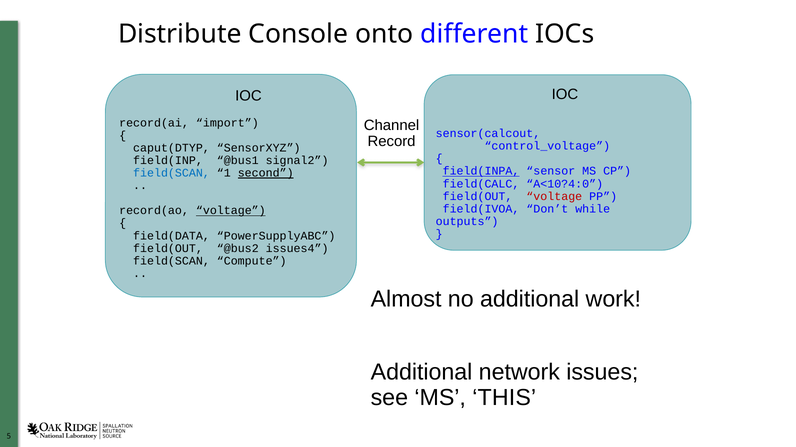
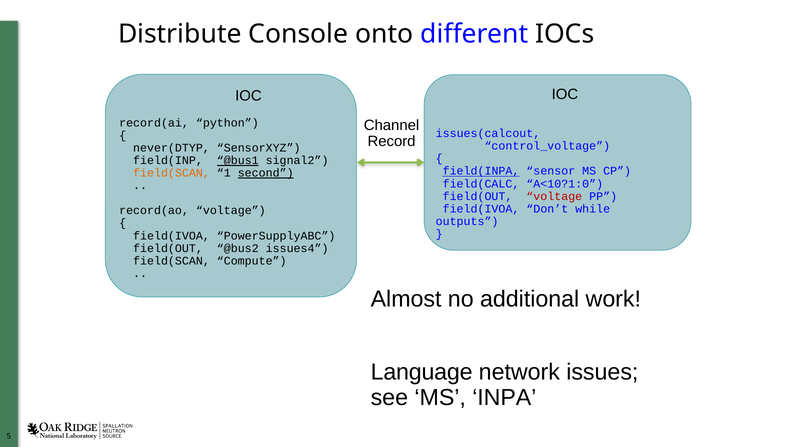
import: import -> python (227, 123)
sensor(calcout: sensor(calcout -> issues(calcout (488, 134)
caput(DTYP: caput(DTYP -> never(DTYP (171, 148)
@bus1 underline: none -> present (238, 161)
field(SCAN colour: blue -> orange (171, 173)
A<10?4:0: A<10?4:0 -> A<10?1:0 (565, 184)
voltage underline: present -> none (231, 211)
field(DATA: field(DATA -> field(IVOA (171, 236)
Additional: Additional -> Language (422, 373)
THIS: THIS -> INPA (504, 398)
